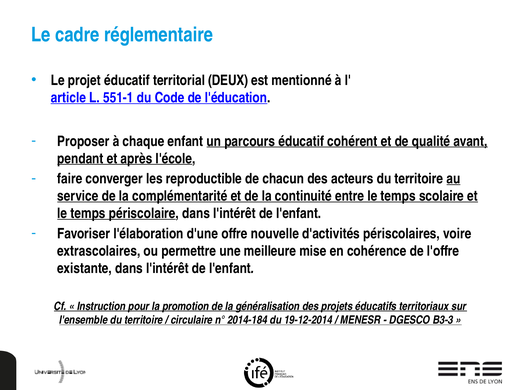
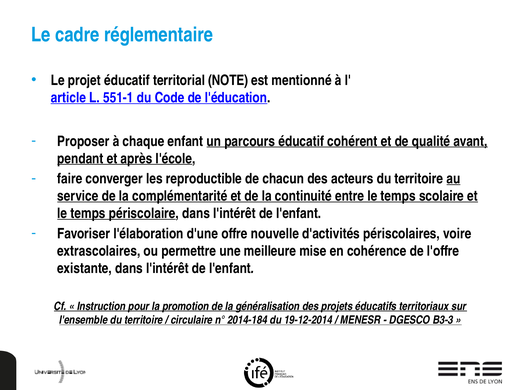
DEUX: DEUX -> NOTE (228, 80)
